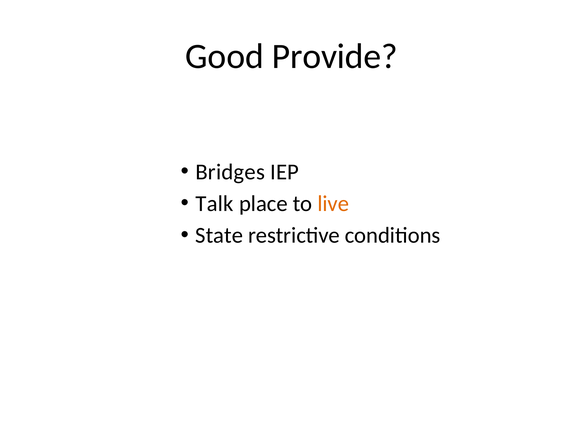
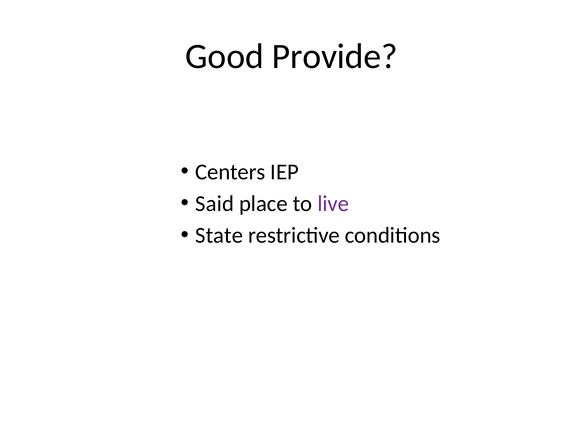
Bridges: Bridges -> Centers (230, 172)
Talk: Talk -> Said (215, 203)
live colour: orange -> purple (333, 203)
